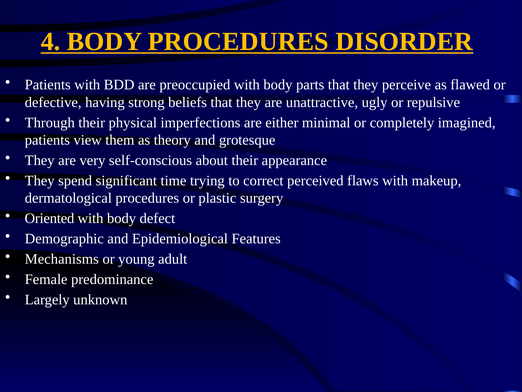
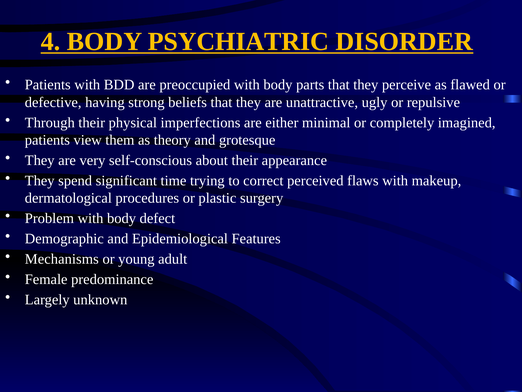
BODY PROCEDURES: PROCEDURES -> PSYCHIATRIC (238, 41)
Oriented: Oriented -> Problem (49, 218)
